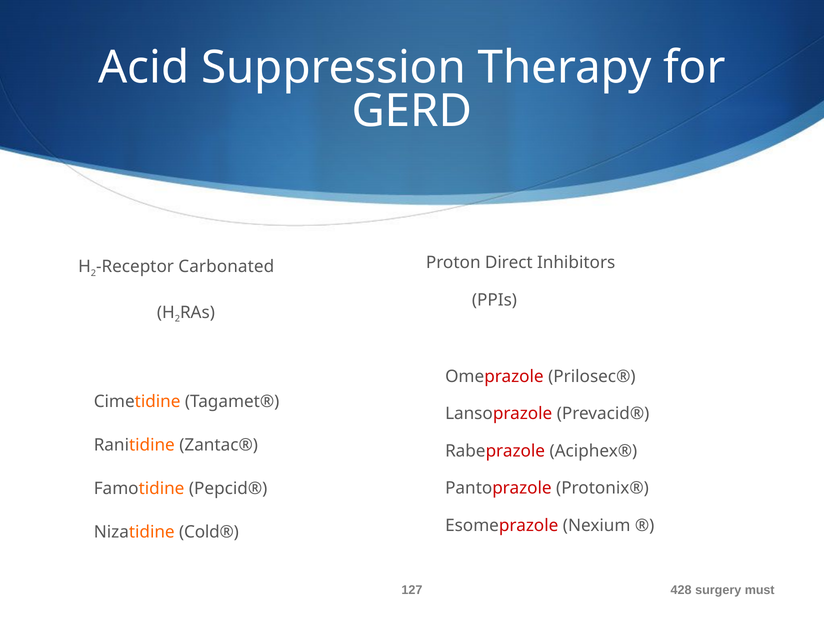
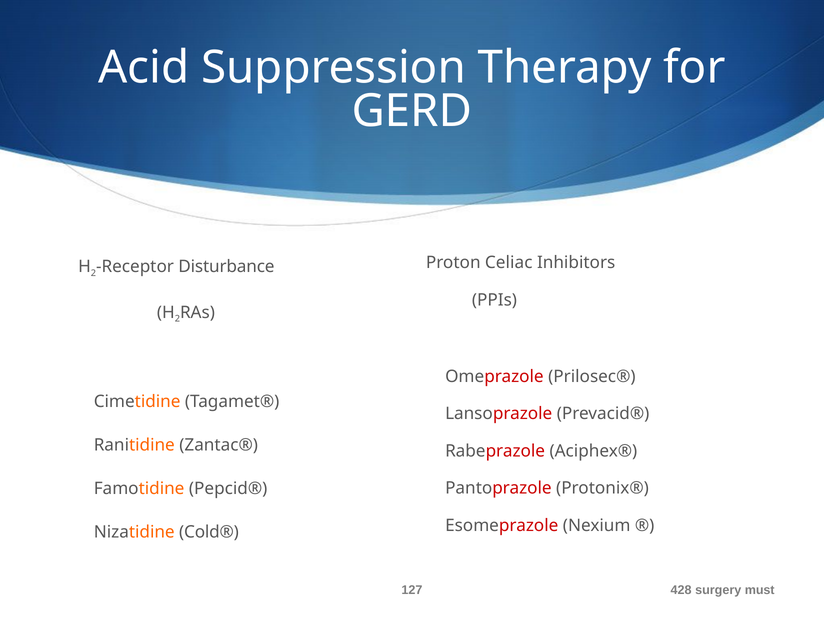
Direct: Direct -> Celiac (509, 263)
Carbonated: Carbonated -> Disturbance (226, 267)
